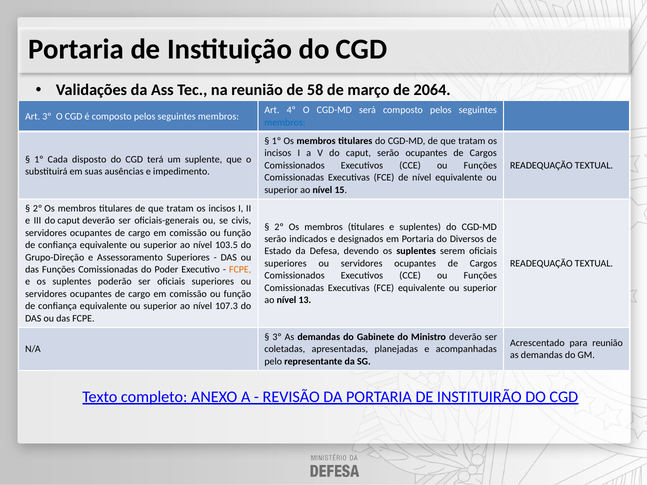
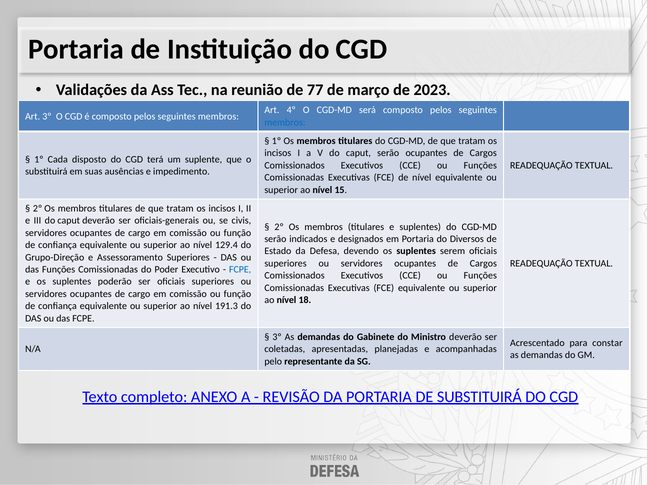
58: 58 -> 77 (315, 90)
2064: 2064 -> 2023 (432, 90)
103.5: 103.5 -> 129.4 (226, 245)
FCPE colour: orange -> blue (240, 270)
13: 13 -> 18 (305, 300)
107.3: 107.3 -> 191.3 (226, 306)
para reunião: reunião -> constar (607, 343)
DE INSTITUIRÃO: INSTITUIRÃO -> SUBSTITUIRÁ (479, 397)
